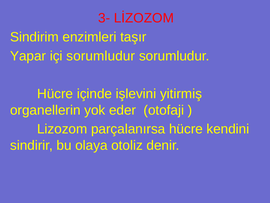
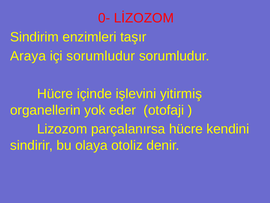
3-: 3- -> 0- (104, 18)
Yapar: Yapar -> Araya (28, 56)
